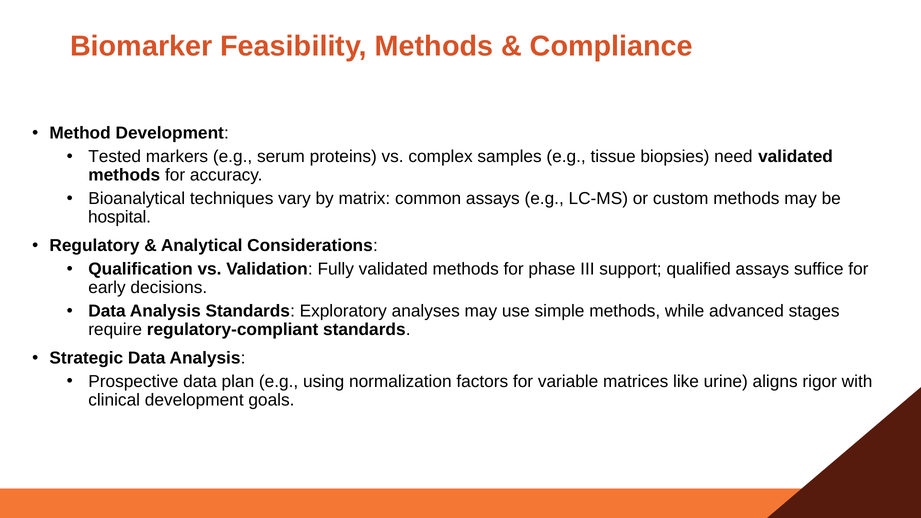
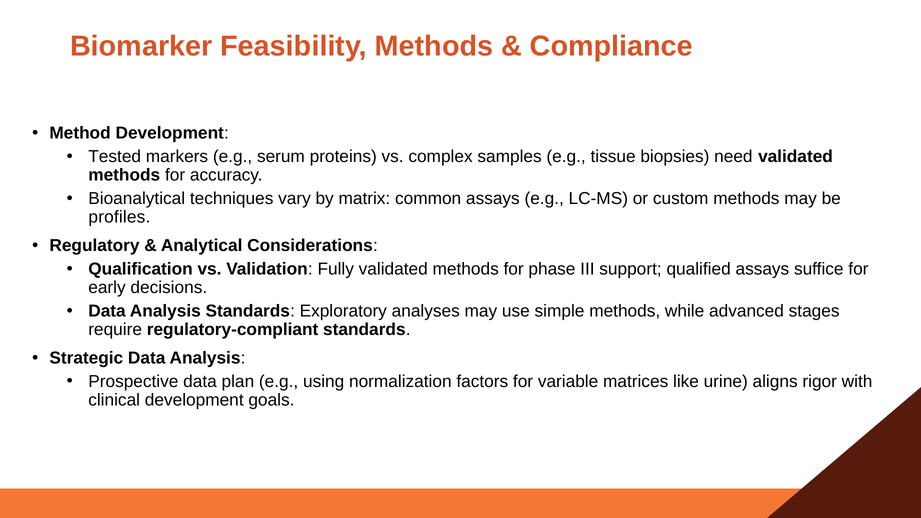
hospital: hospital -> profiles (119, 217)
